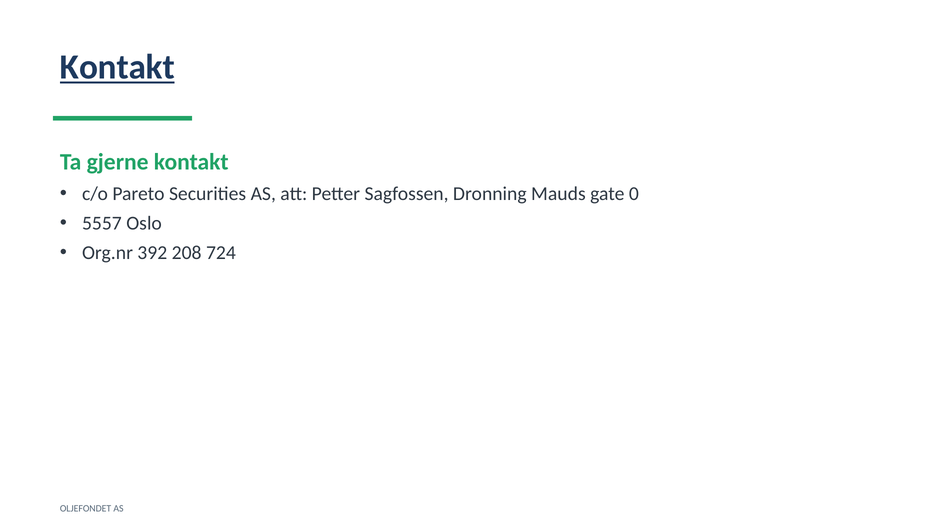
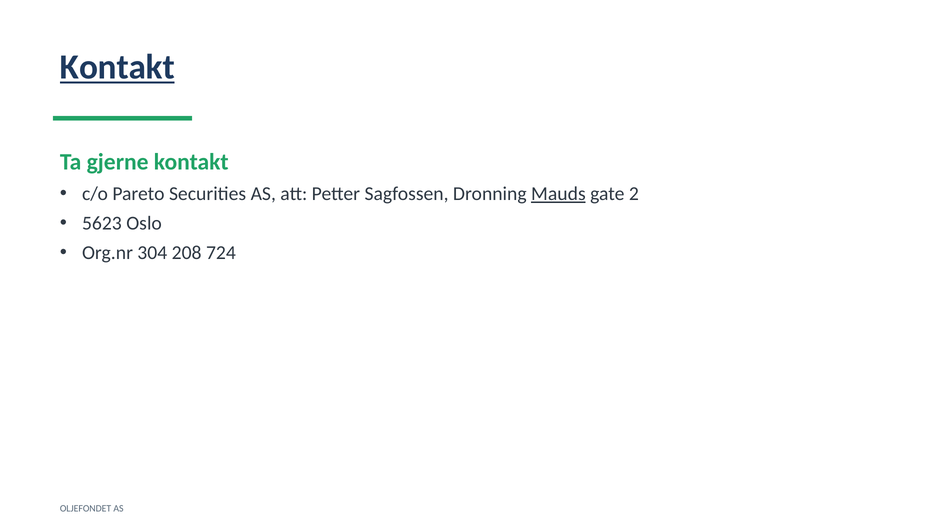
Mauds underline: none -> present (558, 194)
0: 0 -> 2 (634, 194)
5557: 5557 -> 5623 (102, 223)
392: 392 -> 304 (152, 253)
